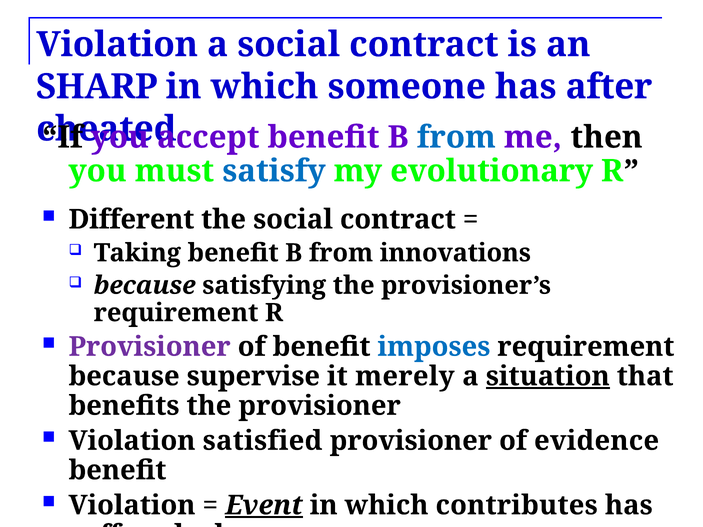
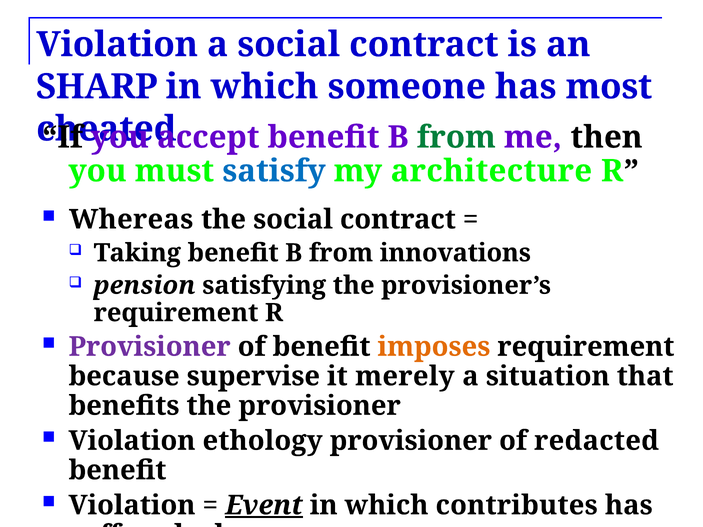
after: after -> most (609, 87)
from colour: blue -> green (456, 137)
evolutionary: evolutionary -> architecture (491, 171)
Different: Different -> Whereas (131, 220)
because: because -> pension (145, 286)
imposes colour: blue -> orange (434, 347)
situation underline: present -> none (548, 376)
satisfied: satisfied -> ethology (263, 441)
evidence: evidence -> redacted (597, 441)
